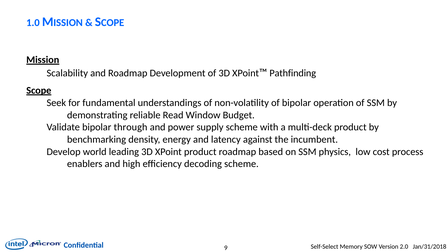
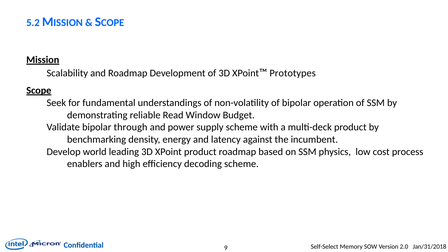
1.0: 1.0 -> 5.2 (33, 23)
Pathfinding: Pathfinding -> Prototypes (293, 73)
